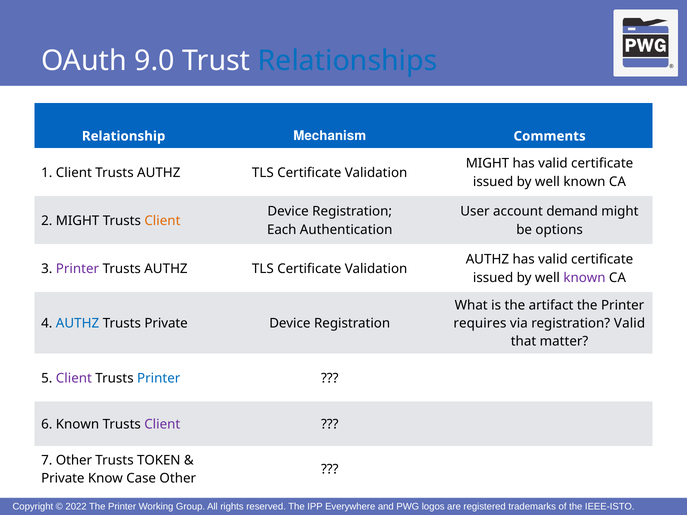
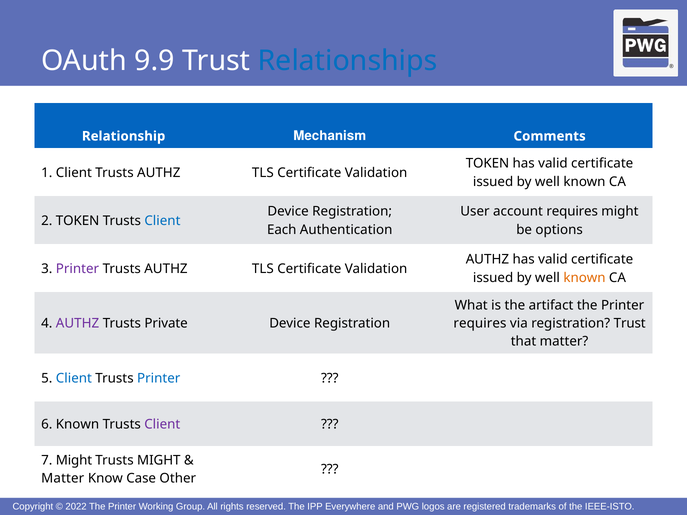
9.0: 9.0 -> 9.9 (155, 61)
MIGHT: MIGHT -> TOKEN (487, 164)
account demand: demand -> requires (572, 212)
2 MIGHT: MIGHT -> TOKEN (78, 221)
Client colour: orange -> blue (162, 221)
known colour: purple -> orange (584, 278)
AUTHZ colour: blue -> purple (78, 324)
registration Valid: Valid -> Trust (630, 324)
Client colour: purple -> blue (74, 378)
7 Other: Other -> Might (74, 461)
Trusts TOKEN: TOKEN -> MIGHT (159, 461)
Private: Private -> Matter (63, 479)
